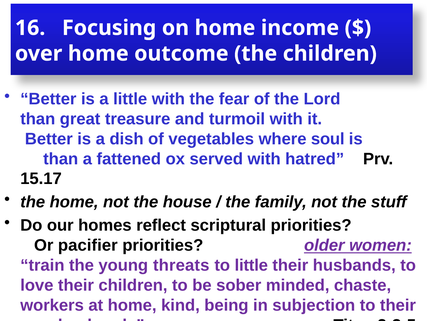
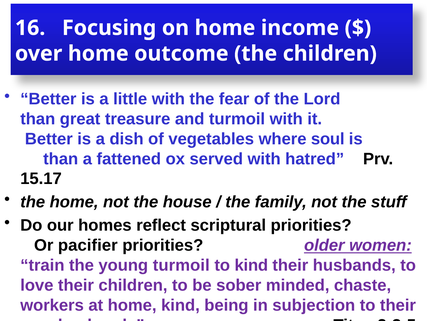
young threats: threats -> turmoil (181, 265)
to little: little -> kind (251, 265)
